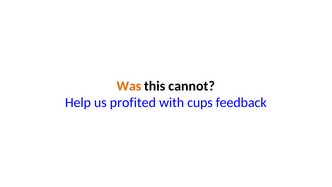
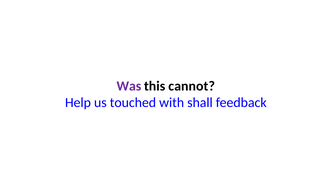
Was colour: orange -> purple (129, 86)
profited: profited -> touched (133, 102)
cups: cups -> shall (200, 102)
